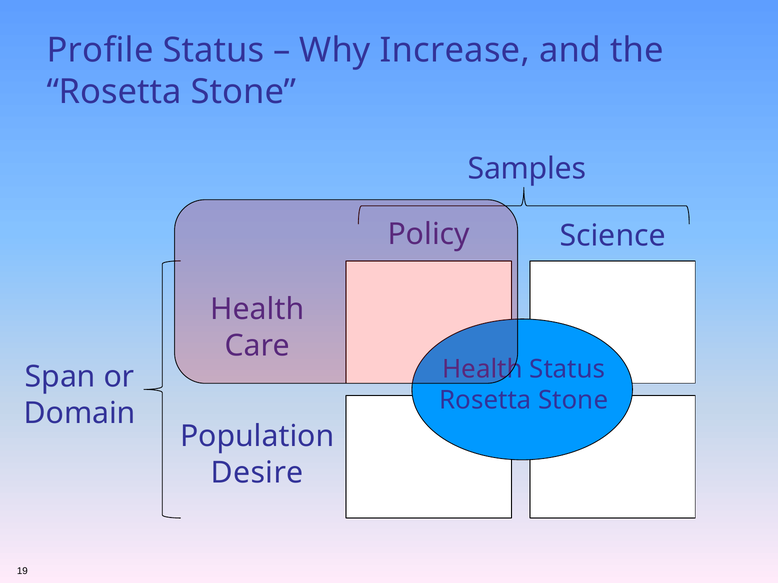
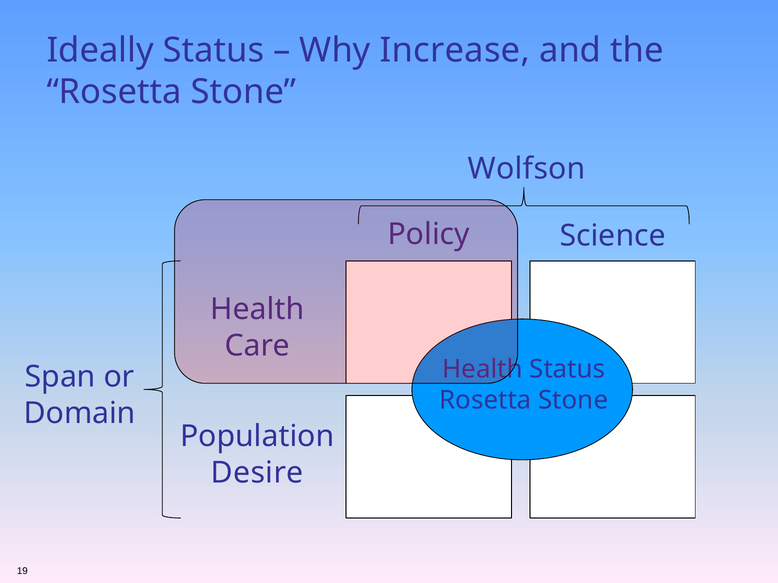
Profile: Profile -> Ideally (100, 50)
Samples: Samples -> Wolfson (527, 169)
